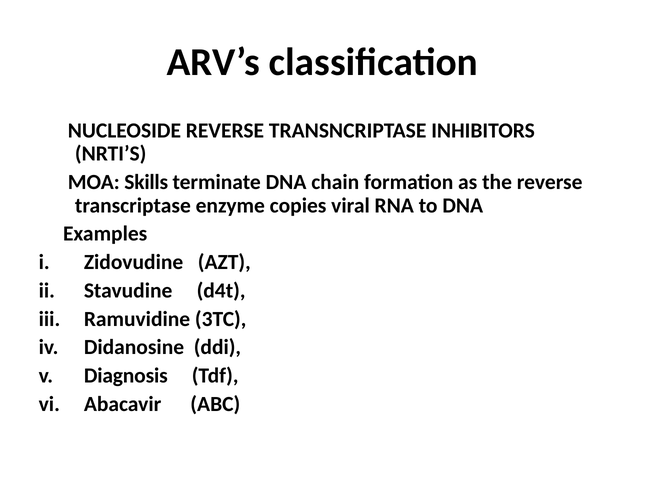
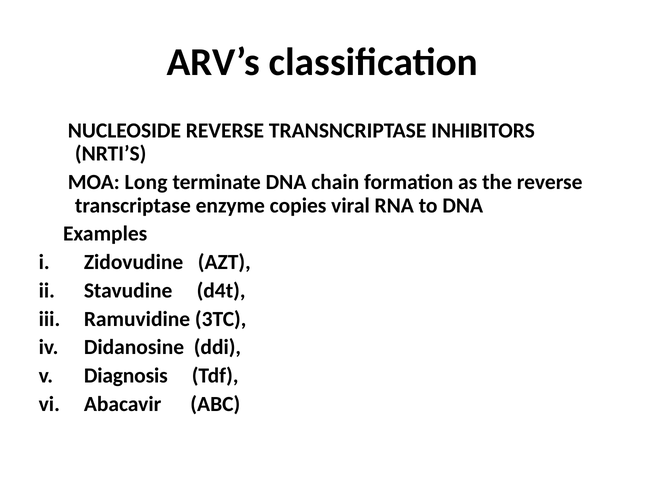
Skills: Skills -> Long (146, 182)
